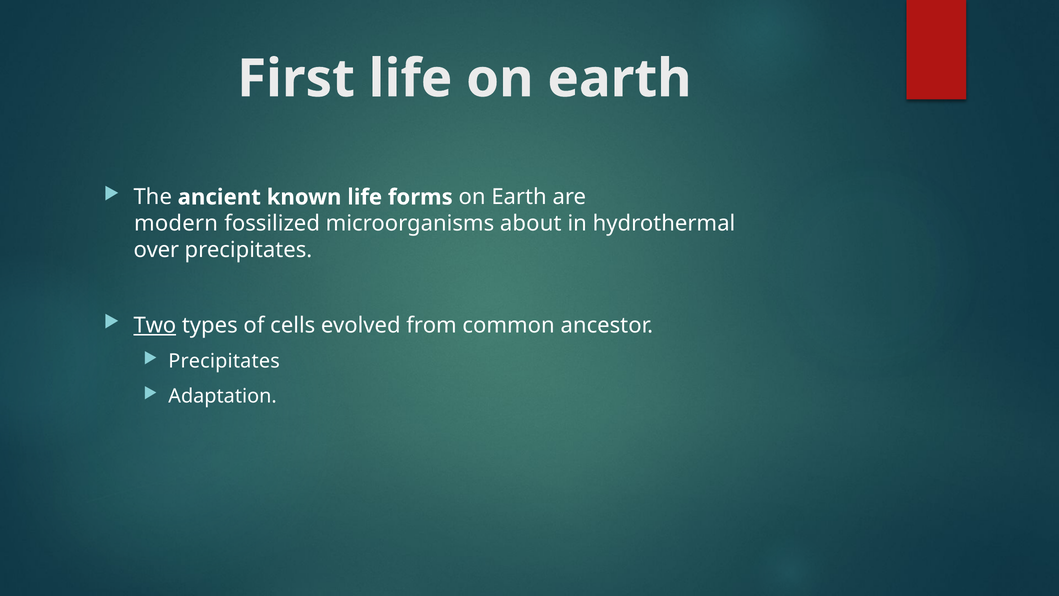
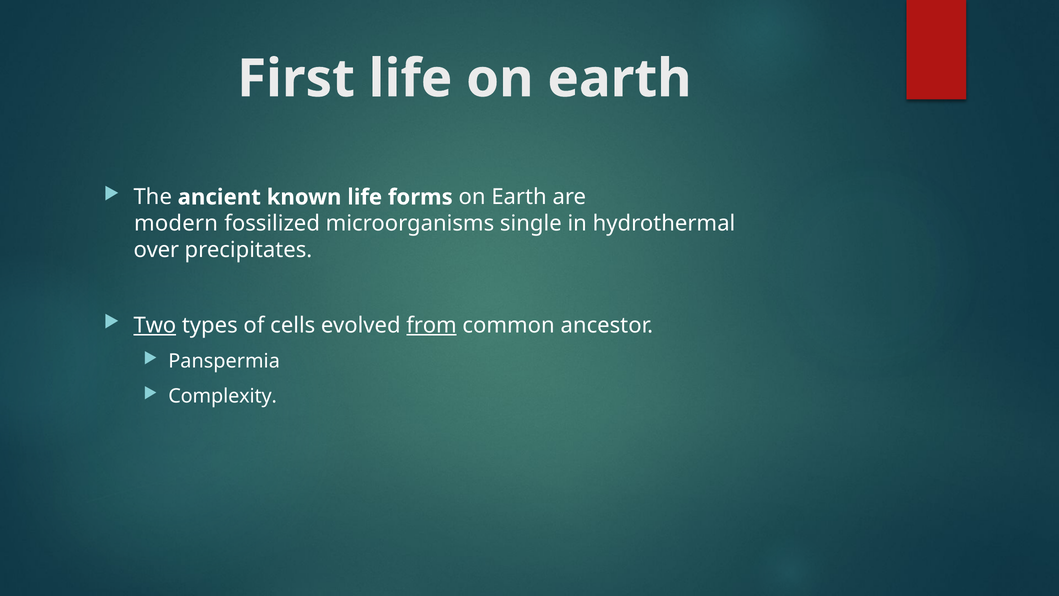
about: about -> single (531, 224)
from underline: none -> present (432, 325)
Precipitates: Precipitates -> Panspermia (224, 361)
Adaptation: Adaptation -> Complexity (223, 396)
